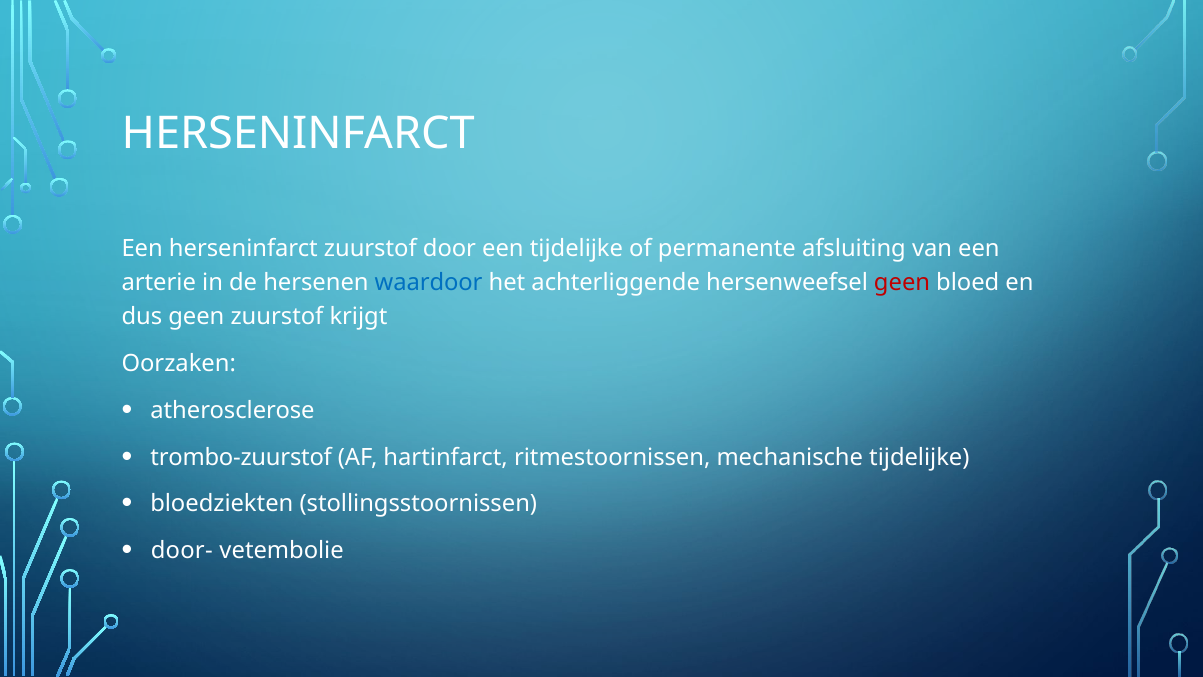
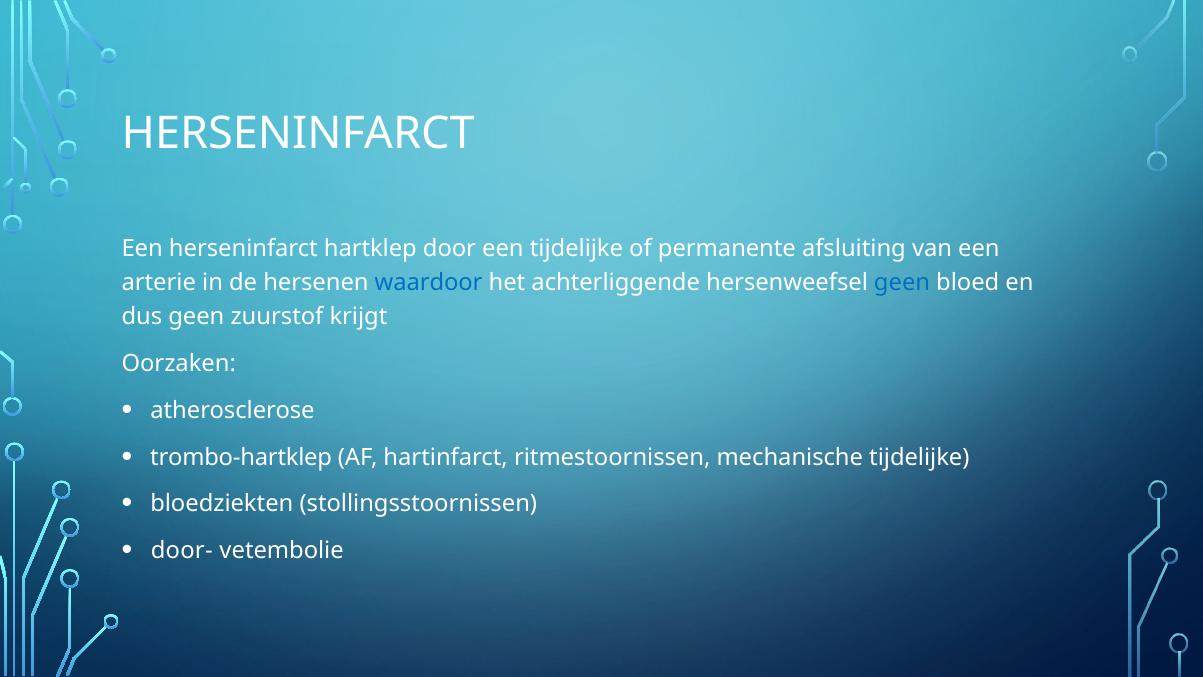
herseninfarct zuurstof: zuurstof -> hartklep (370, 248)
geen colour: red -> blue (902, 282)
trombo-zuurstof: trombo-zuurstof -> trombo-hartklep (241, 457)
